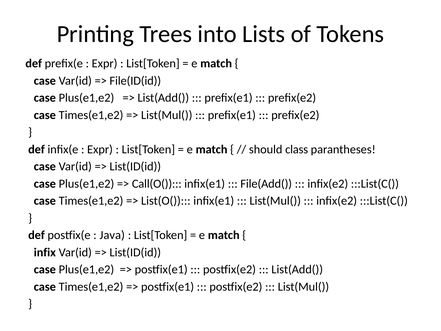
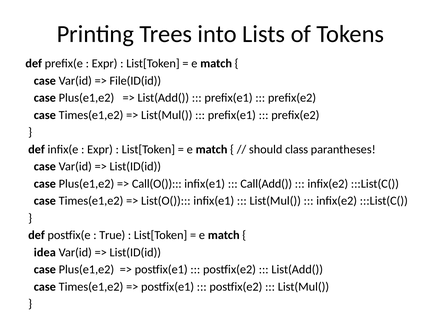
File(Add(: File(Add( -> Call(Add( (266, 184)
Java: Java -> True (112, 235)
infix: infix -> idea (45, 252)
